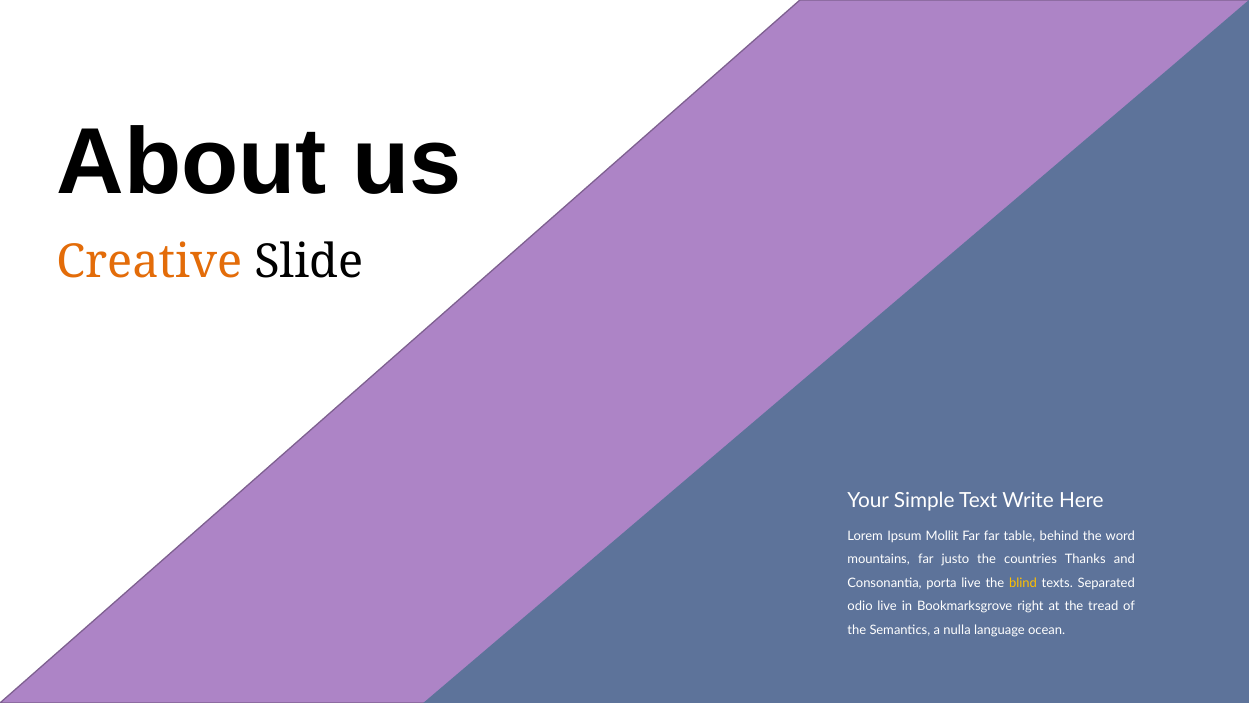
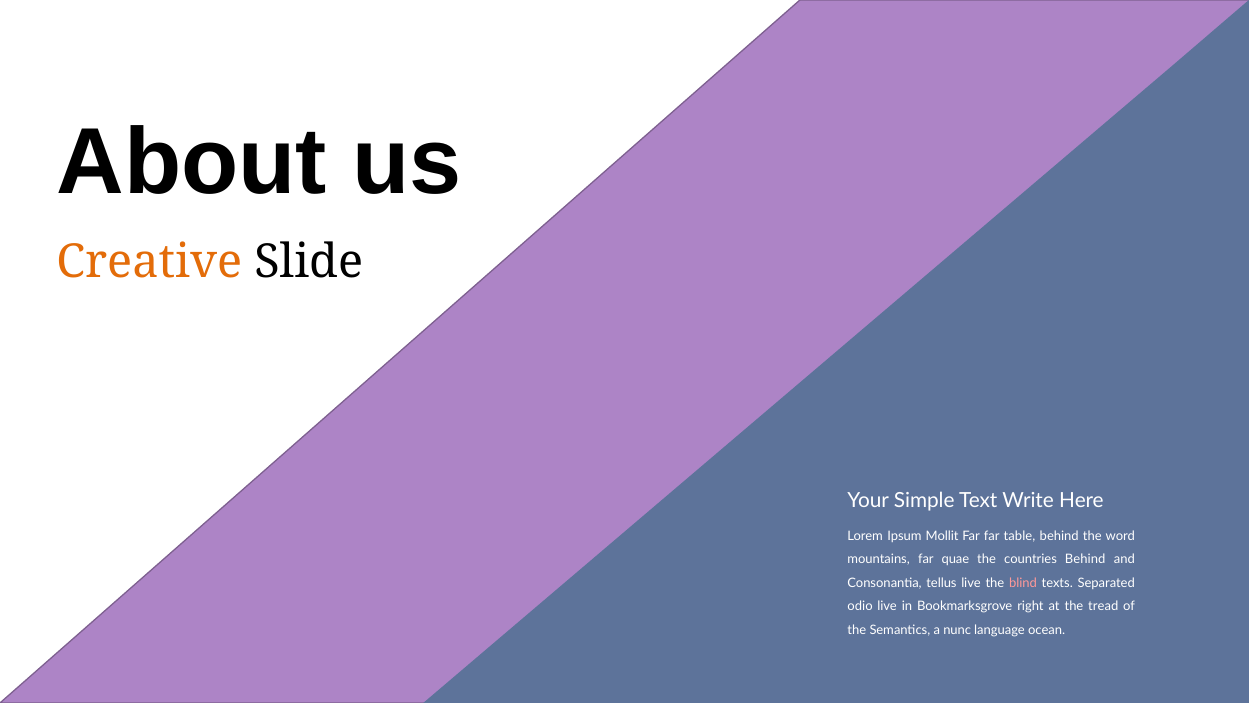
justo: justo -> quae (955, 559)
countries Thanks: Thanks -> Behind (1085, 559)
porta: porta -> tellus (942, 583)
blind colour: yellow -> pink (1023, 583)
nulla: nulla -> nunc (957, 630)
